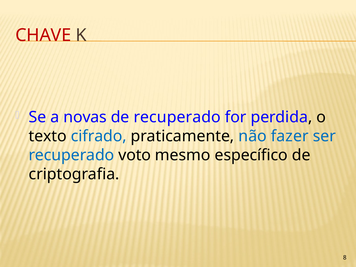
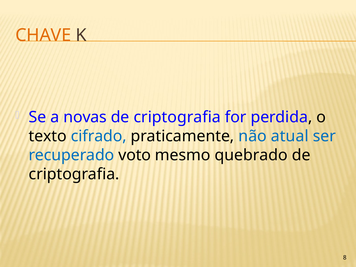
CHAVE colour: red -> orange (43, 35)
recuperado: recuperado -> criptografia (177, 117)
fazer: fazer -> atual (290, 136)
específico: específico -> quebrado (251, 155)
